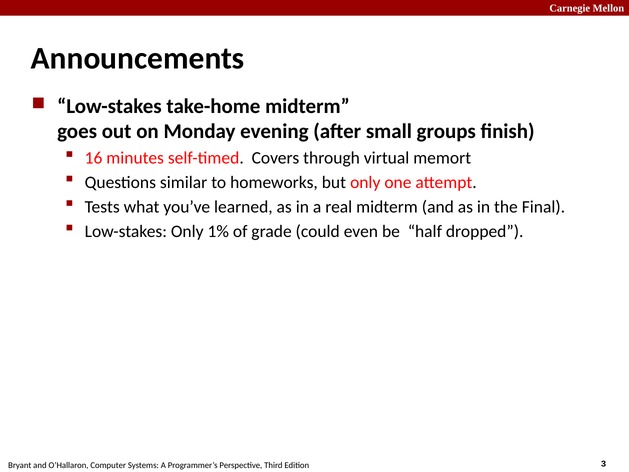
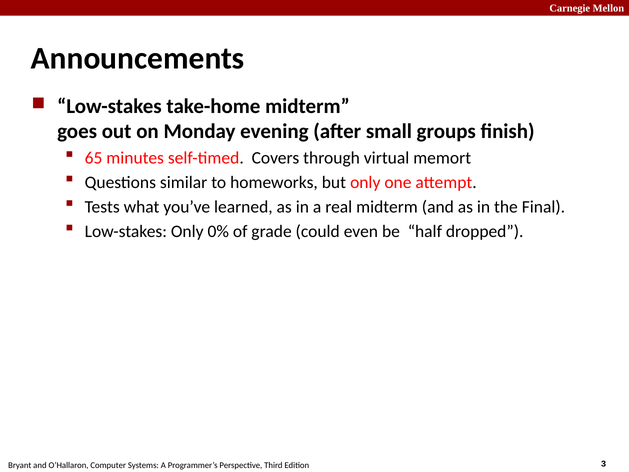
16: 16 -> 65 (94, 158)
1%: 1% -> 0% (218, 231)
